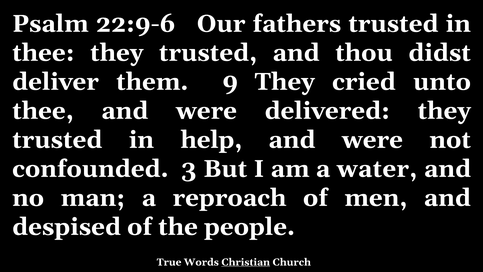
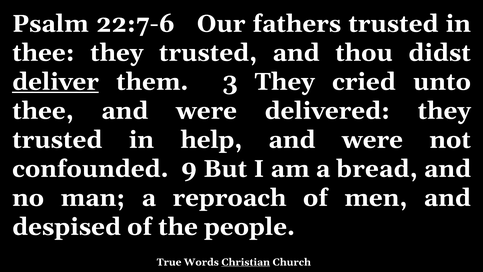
22:9-6: 22:9-6 -> 22:7-6 (135, 24)
deliver underline: none -> present (55, 82)
9: 9 -> 3 (230, 82)
3: 3 -> 9 (189, 169)
water: water -> bread (377, 169)
